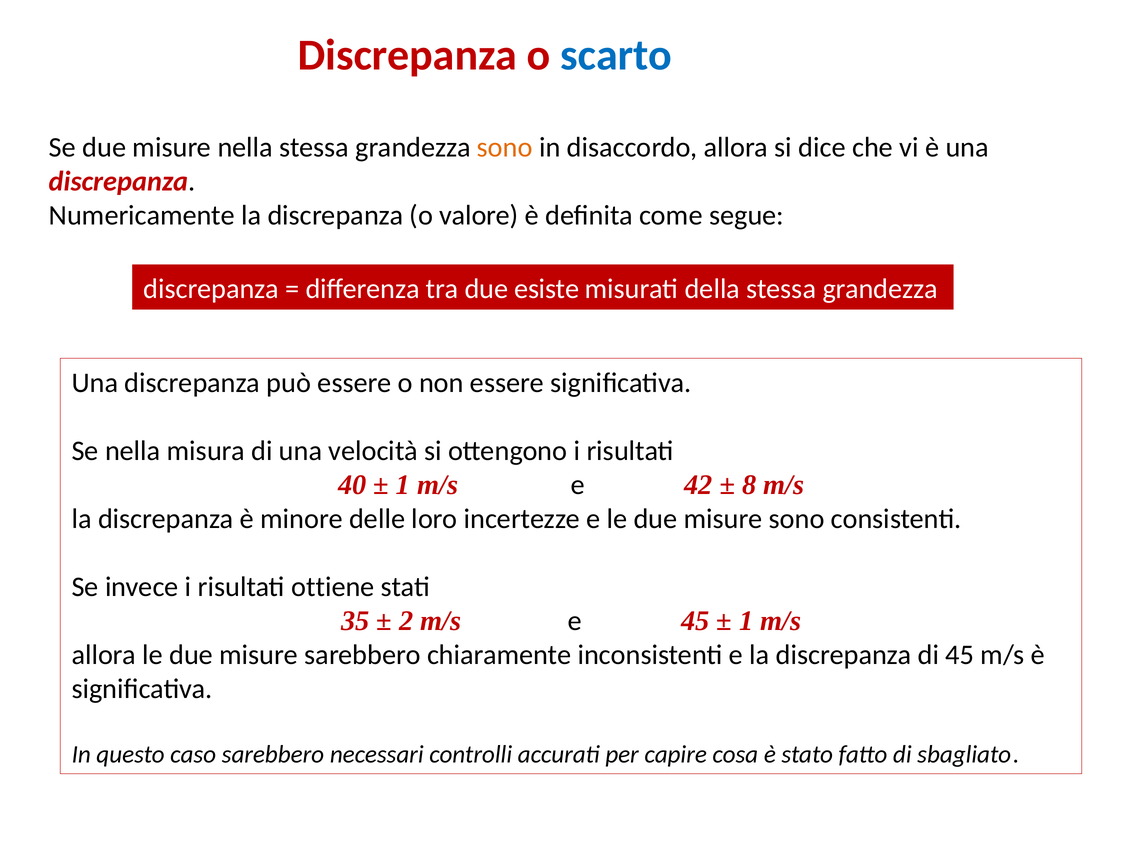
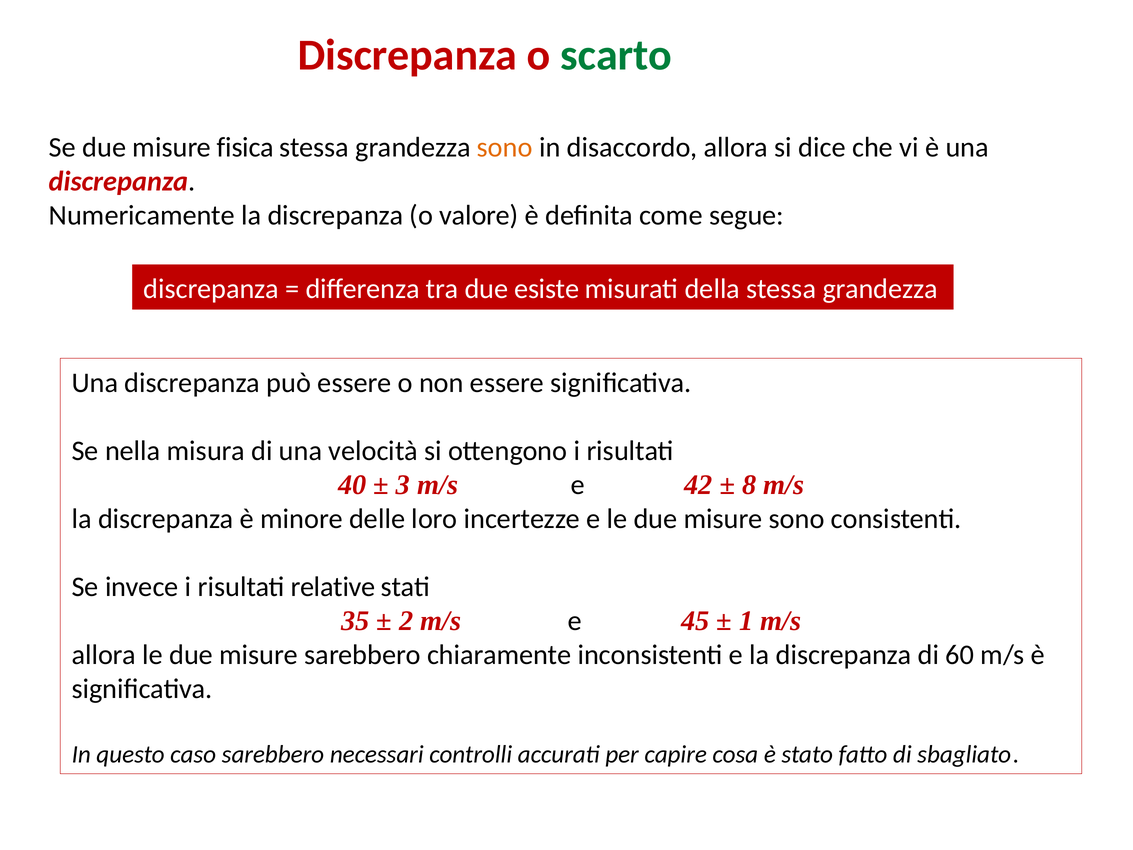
scarto colour: blue -> green (616, 55)
misure nella: nella -> fisica (245, 147)
1: 1 -> 3 (403, 485)
ottiene: ottiene -> relative (333, 587)
di 45: 45 -> 60 (960, 655)
